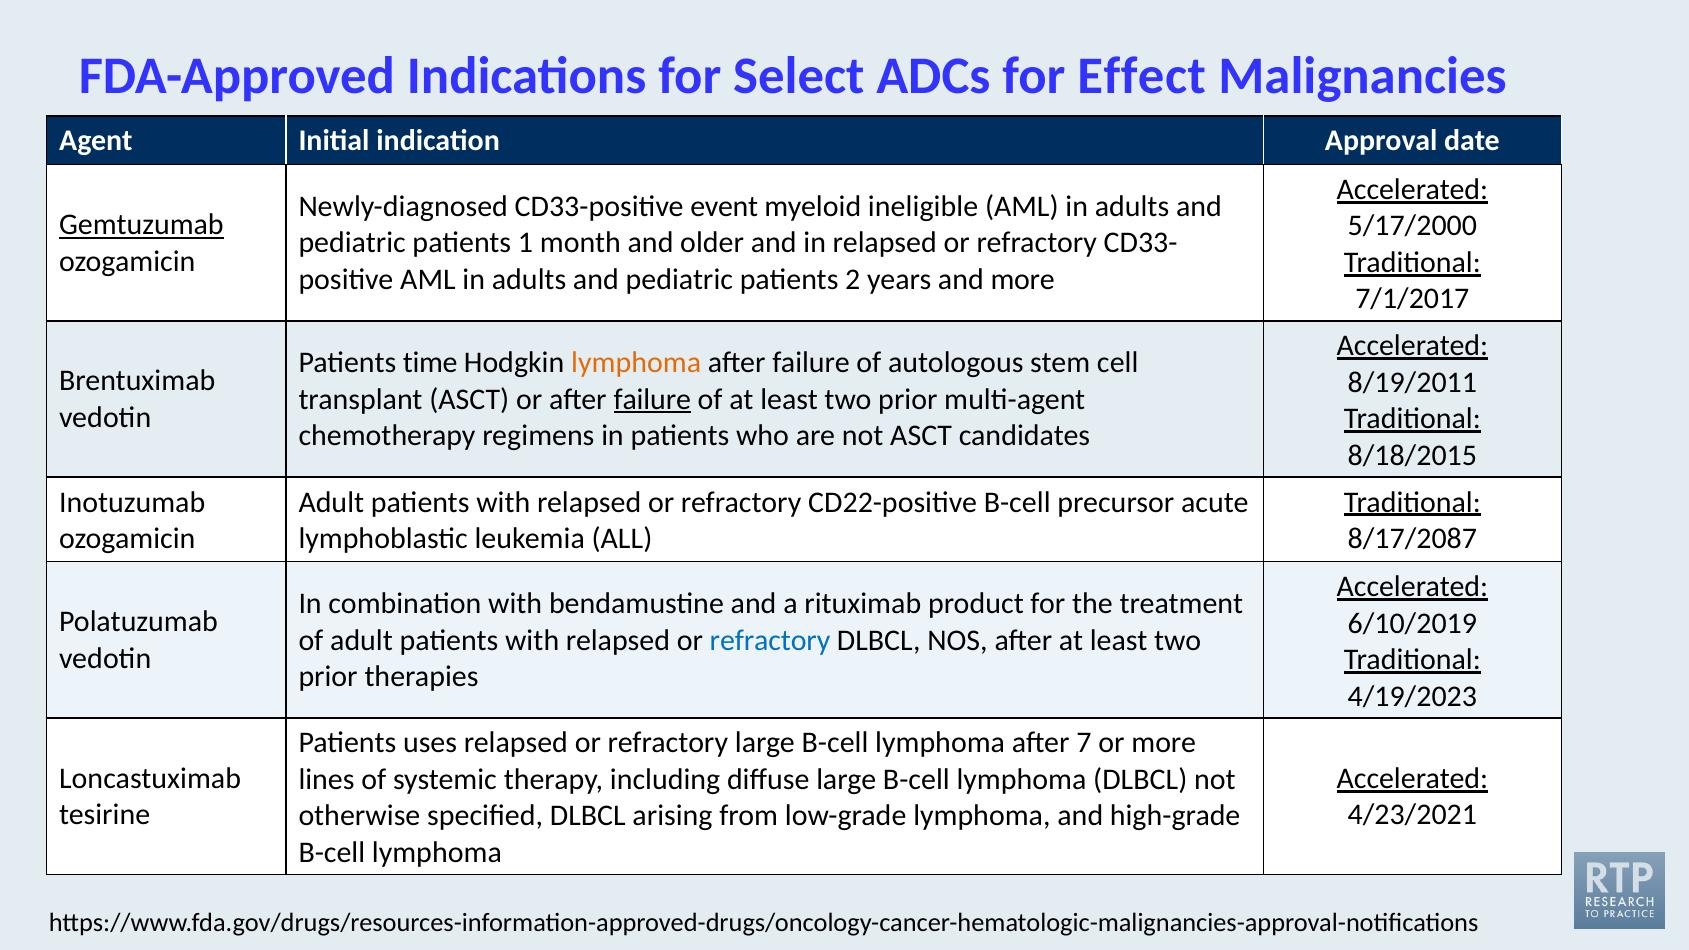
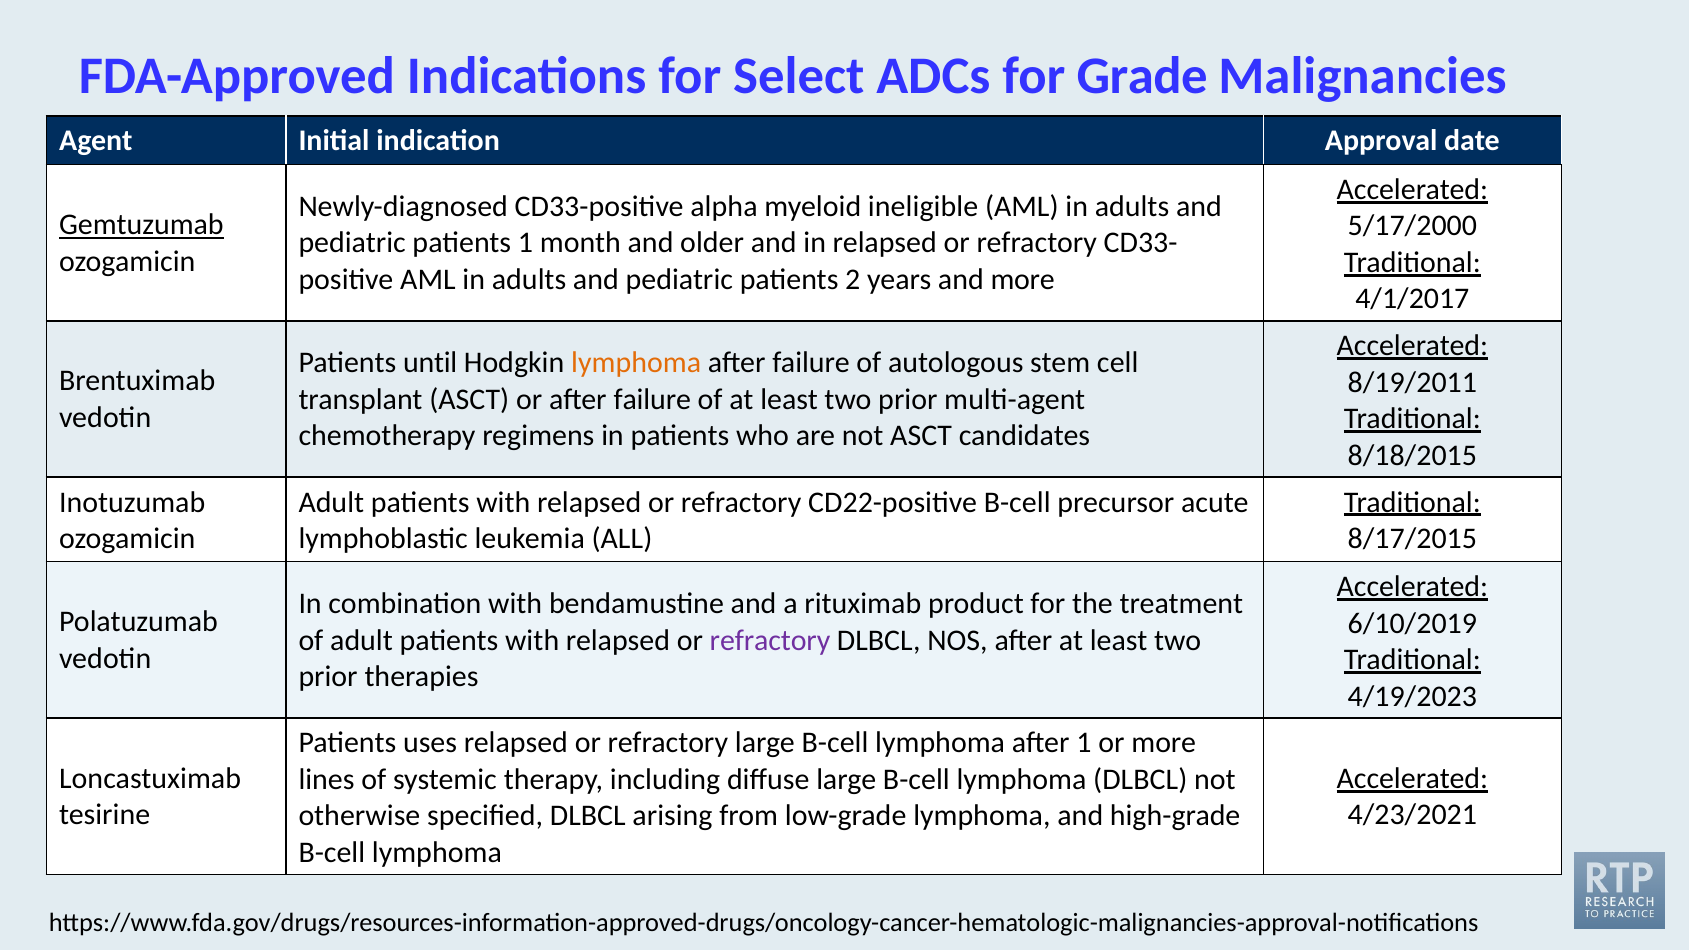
Effect: Effect -> Grade (1142, 76)
event: event -> alpha (724, 207)
7/1/2017: 7/1/2017 -> 4/1/2017 (1412, 299)
time: time -> until (430, 363)
failure underline: present -> none (652, 399)
8/17/2087: 8/17/2087 -> 8/17/2015 (1412, 539)
refractory colour: blue -> purple (770, 640)
after 7: 7 -> 1 (1084, 743)
